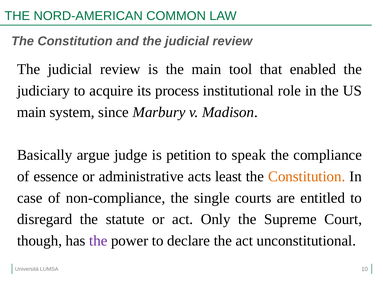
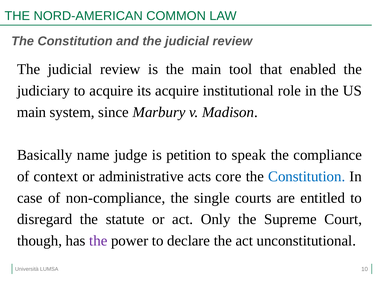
its process: process -> acquire (177, 91)
argue: argue -> name (93, 155)
essence: essence -> context (56, 177)
least: least -> core (228, 177)
Constitution colour: orange -> blue (307, 177)
